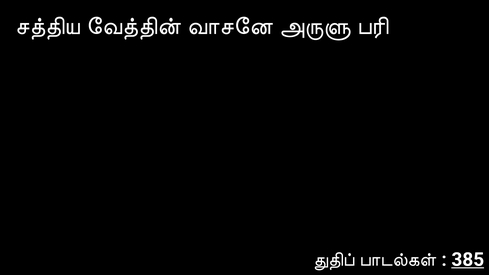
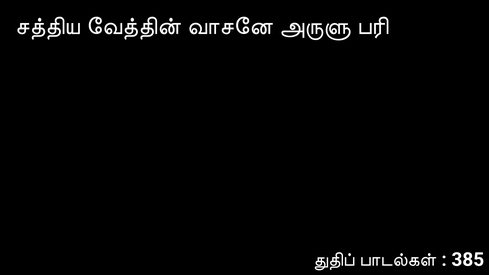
385 underline: present -> none (468, 260)
